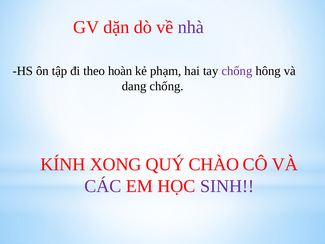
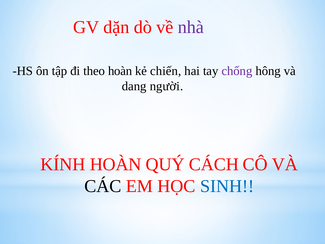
phạm: phạm -> chiến (166, 71)
dang chống: chống -> người (167, 86)
KÍNH XONG: XONG -> HOÀN (116, 164)
CHÀO: CHÀO -> CÁCH (214, 164)
CÁC colour: purple -> black (103, 186)
SINH colour: purple -> blue (227, 186)
